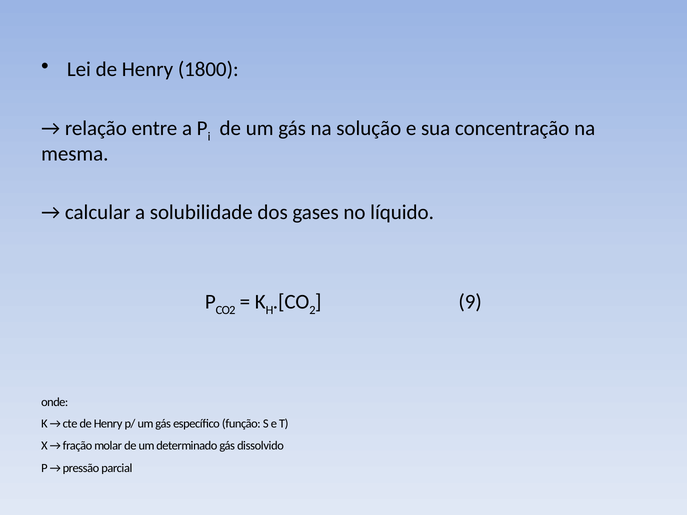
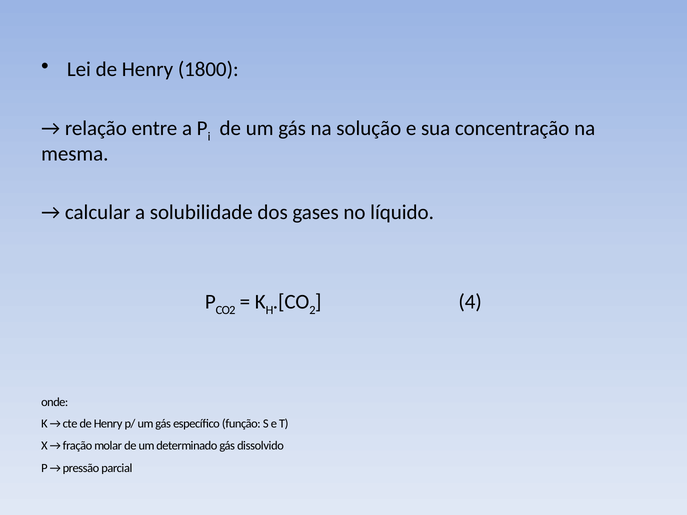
9: 9 -> 4 (470, 302)
